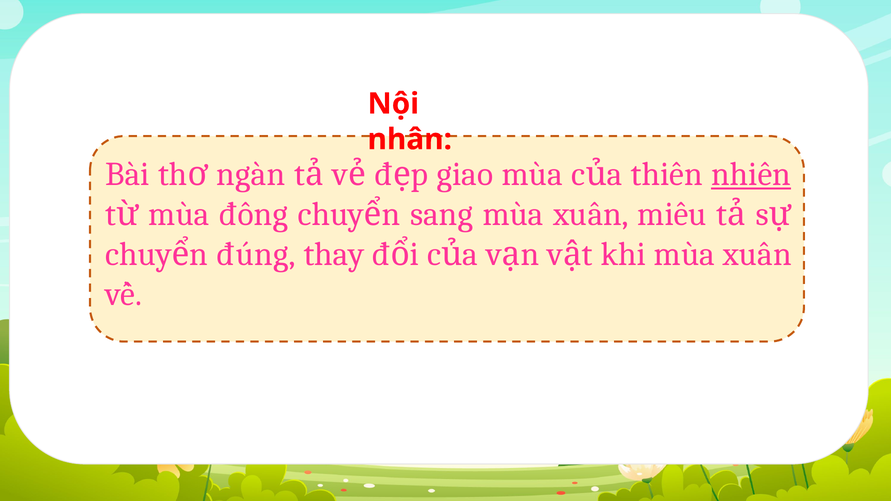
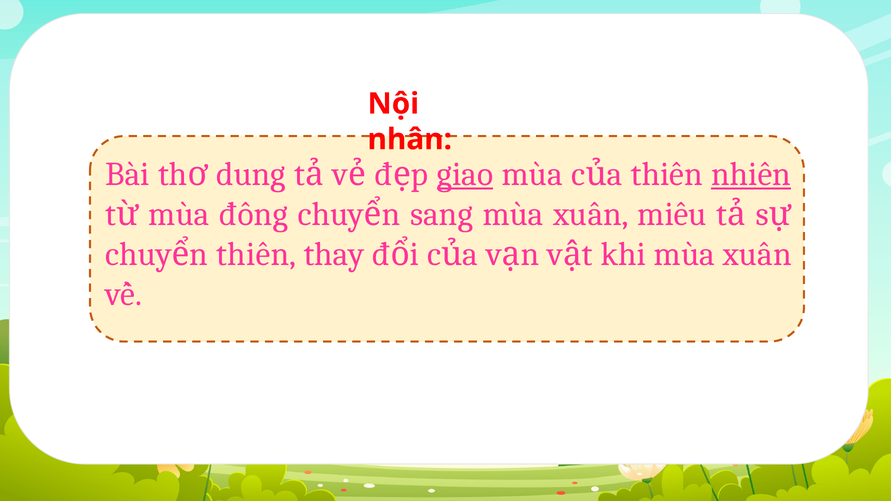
ngàn: ngàn -> dung (251, 174)
giao underline: none -> present (465, 174)
đúng: đúng -> thiên (256, 254)
